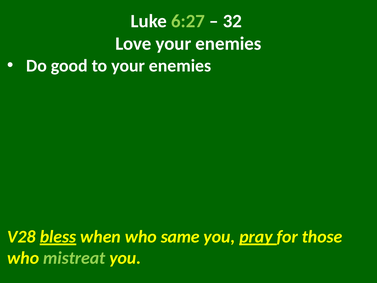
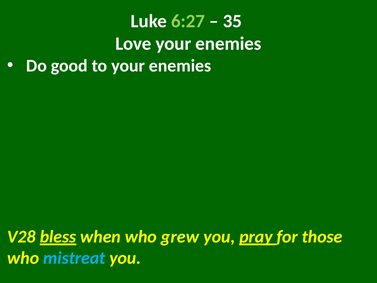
32: 32 -> 35 (232, 21)
same: same -> grew (180, 236)
mistreat colour: light green -> light blue (74, 258)
